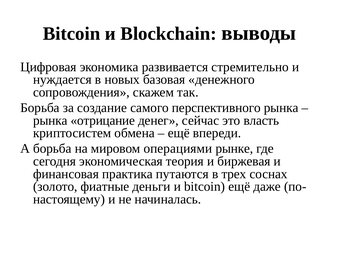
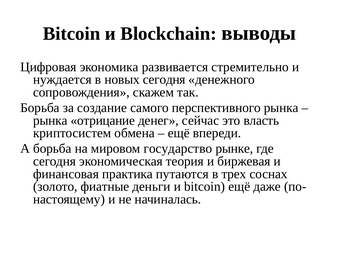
новых базовая: базовая -> сегодня (164, 79)
операциями: операциями -> государство (178, 148)
